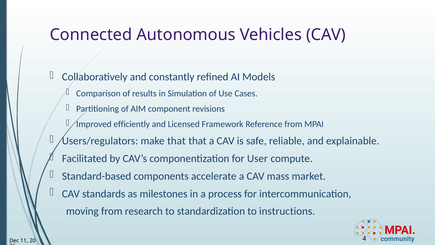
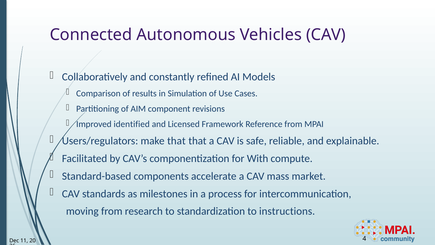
efficiently: efficiently -> identified (132, 124)
User: User -> With (258, 158)
